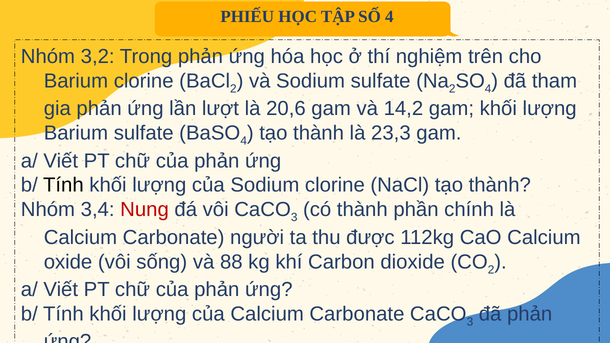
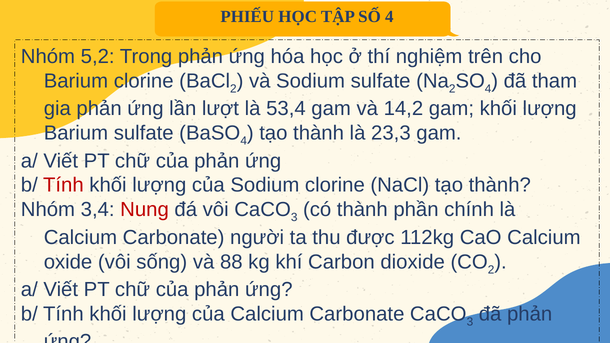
3,2: 3,2 -> 5,2 (98, 57)
20,6: 20,6 -> 53,4 (286, 109)
Tính colour: black -> red (63, 185)
